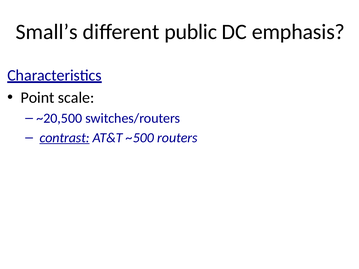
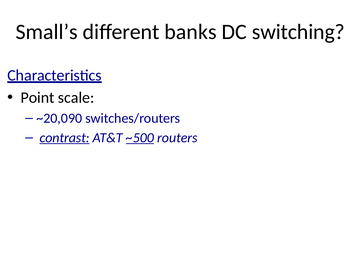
public: public -> banks (190, 32)
emphasis: emphasis -> switching (298, 32)
~20,500: ~20,500 -> ~20,090 (59, 118)
~500 underline: none -> present (140, 138)
